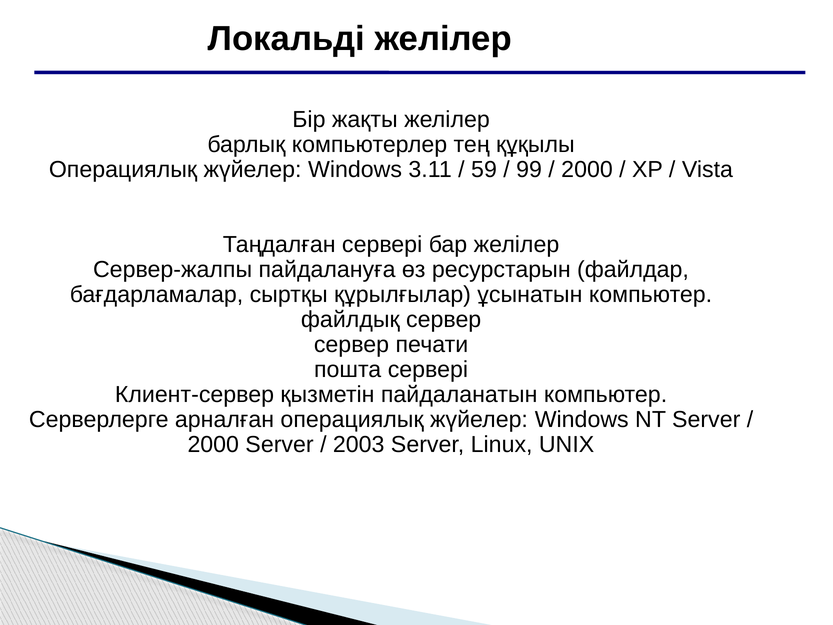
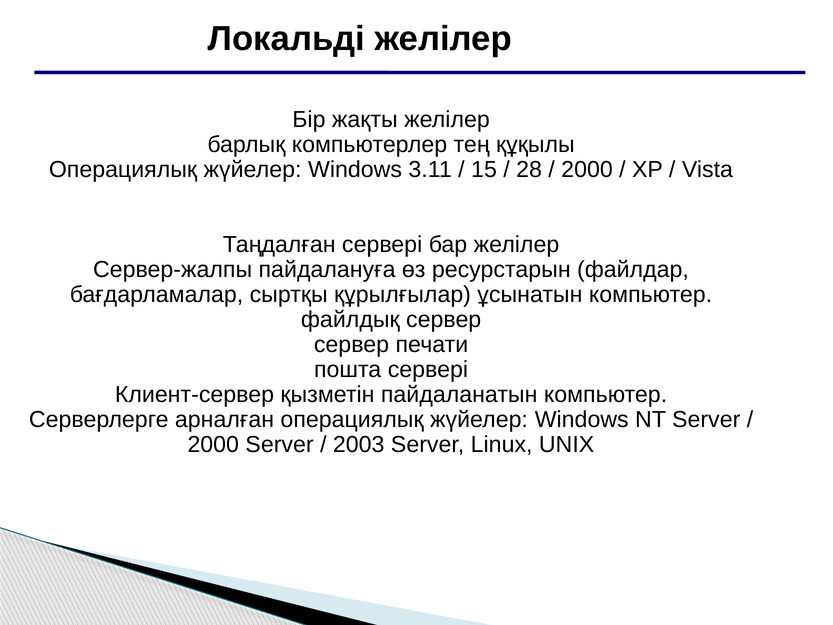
59: 59 -> 15 (484, 170)
99: 99 -> 28 (529, 170)
